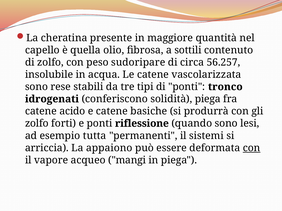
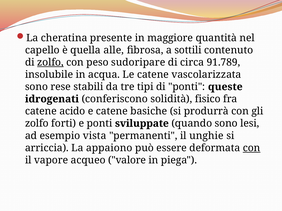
olio: olio -> alle (114, 50)
zolfo underline: none -> present (50, 62)
56.257: 56.257 -> 91.789 (223, 62)
tronco: tronco -> queste (225, 87)
solidità piega: piega -> fisico (208, 99)
riflessione: riflessione -> sviluppate (142, 124)
tutta: tutta -> vista (95, 136)
sistemi: sistemi -> unghie (206, 136)
mangi: mangi -> valore (127, 160)
